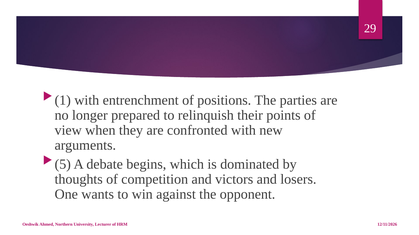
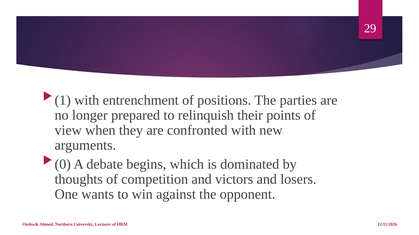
5: 5 -> 0 (63, 165)
